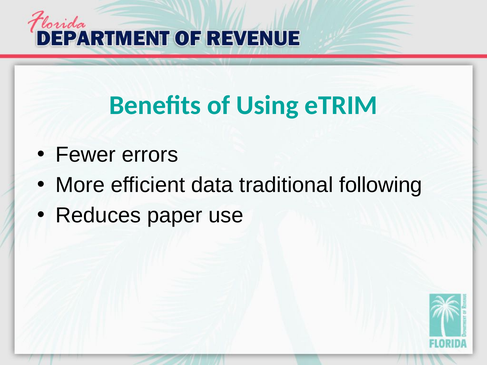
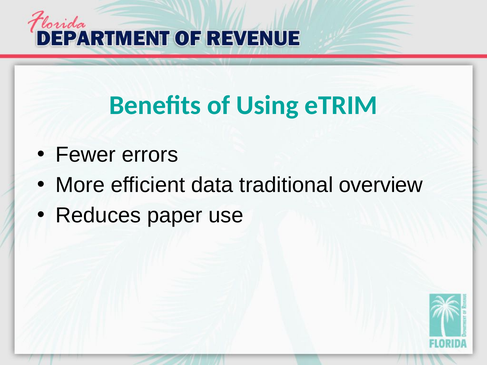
following: following -> overview (381, 185)
